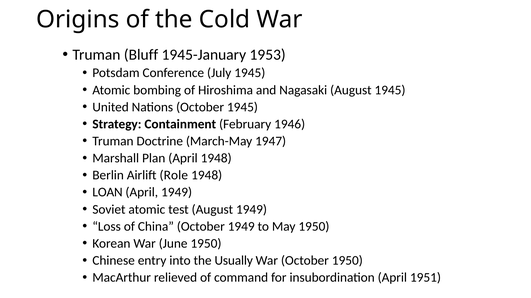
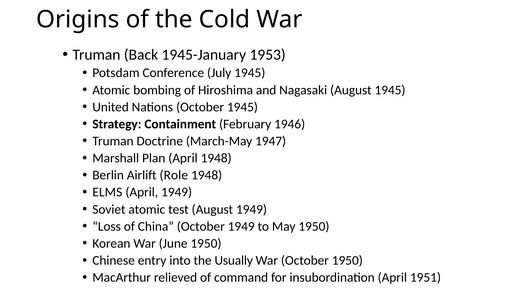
Bluff: Bluff -> Back (141, 55)
LOAN: LOAN -> ELMS (107, 193)
